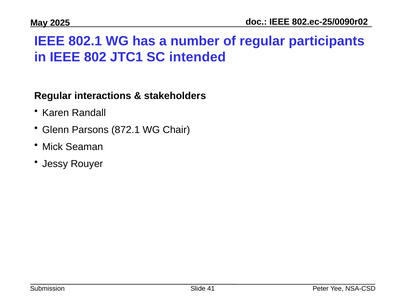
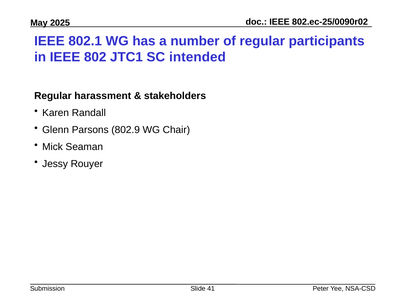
interactions: interactions -> harassment (103, 96)
872.1: 872.1 -> 802.9 (126, 130)
